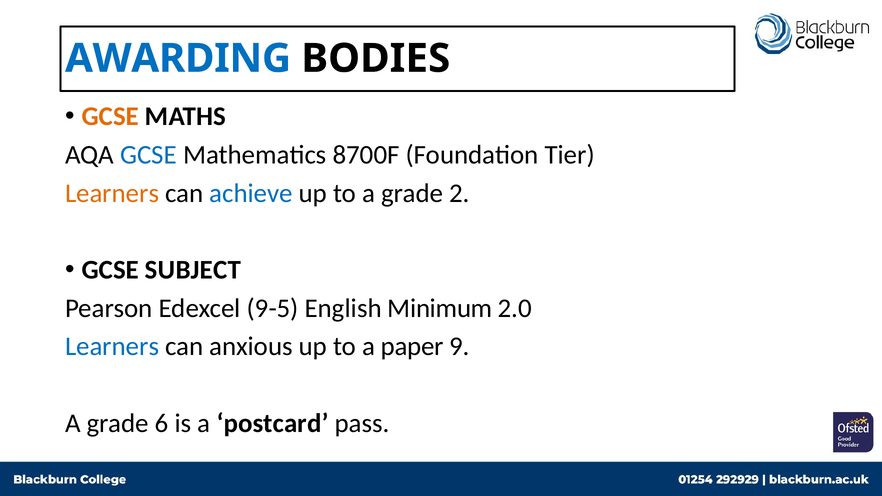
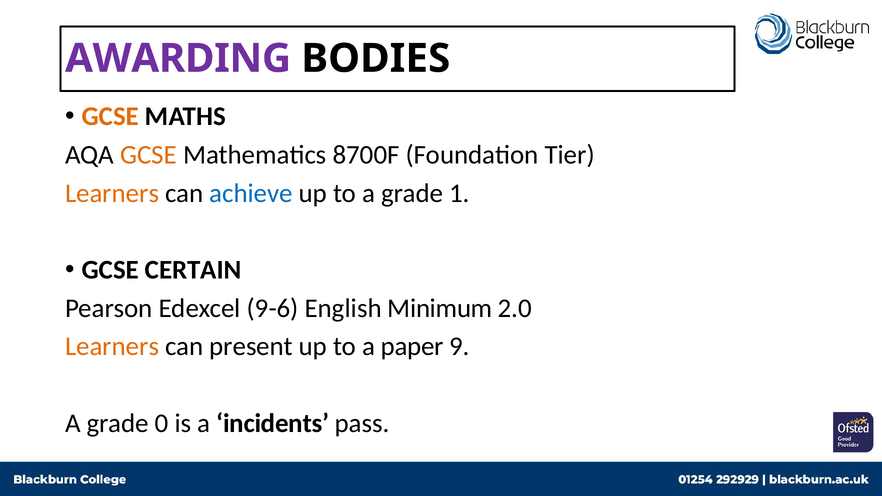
AWARDING colour: blue -> purple (178, 59)
GCSE colour: blue -> orange (149, 155)
2: 2 -> 1 (459, 193)
SUBJECT: SUBJECT -> CERTAIN (193, 270)
9-5: 9-5 -> 9-6 (273, 308)
Learners colour: blue -> orange (112, 347)
anxious: anxious -> present (251, 347)
6: 6 -> 0 (162, 423)
postcard: postcard -> incidents (273, 423)
